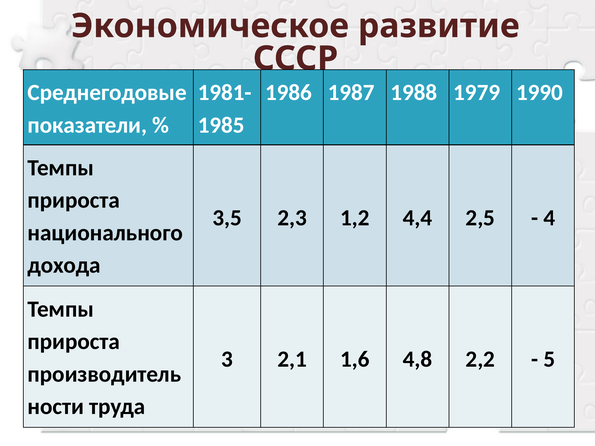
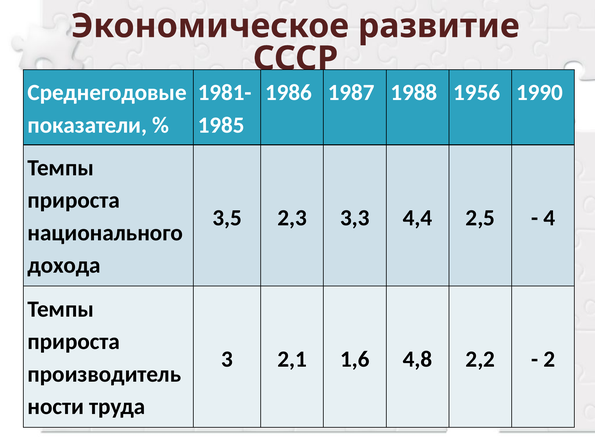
1979: 1979 -> 1956 (477, 93)
1,2: 1,2 -> 3,3 (355, 218)
5: 5 -> 2 (549, 359)
